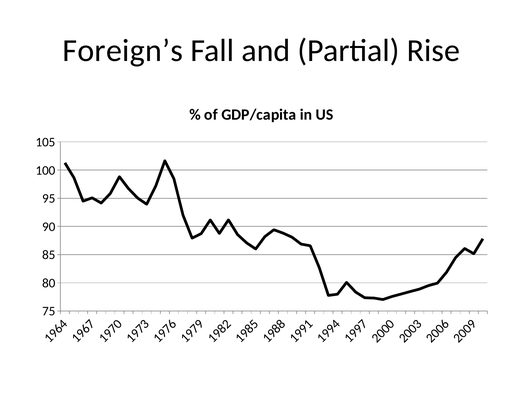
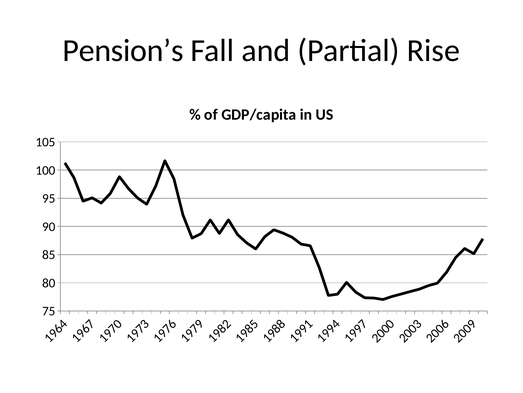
Foreign’s: Foreign’s -> Pension’s (123, 51)
